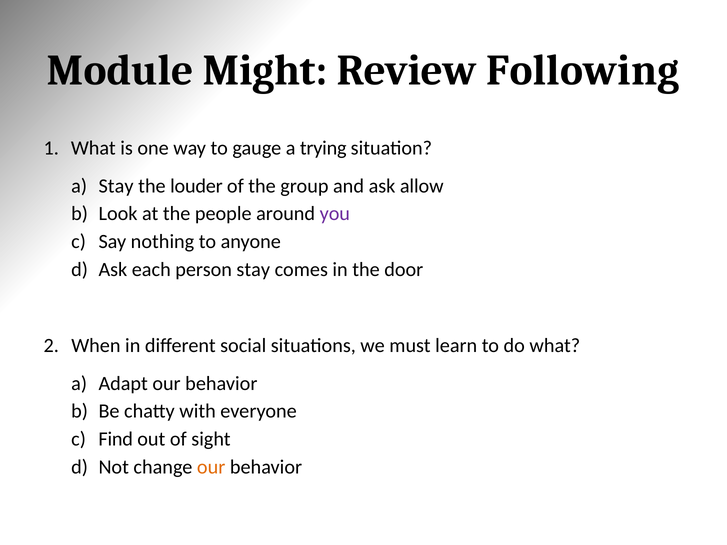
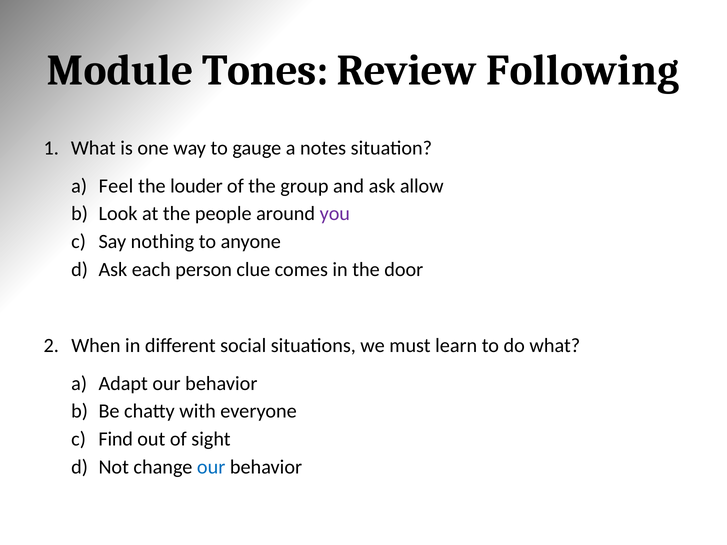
Might: Might -> Tones (265, 70)
trying: trying -> notes (323, 148)
a Stay: Stay -> Feel (116, 186)
person stay: stay -> clue (253, 270)
our colour: orange -> blue (211, 467)
